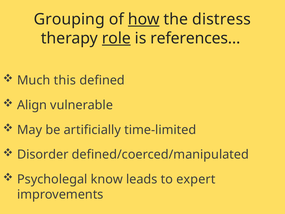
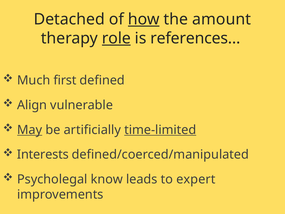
Grouping: Grouping -> Detached (69, 19)
distress: distress -> amount (222, 19)
this: this -> first (65, 80)
May underline: none -> present (30, 130)
time-limited underline: none -> present (160, 130)
Disorder: Disorder -> Interests (43, 154)
